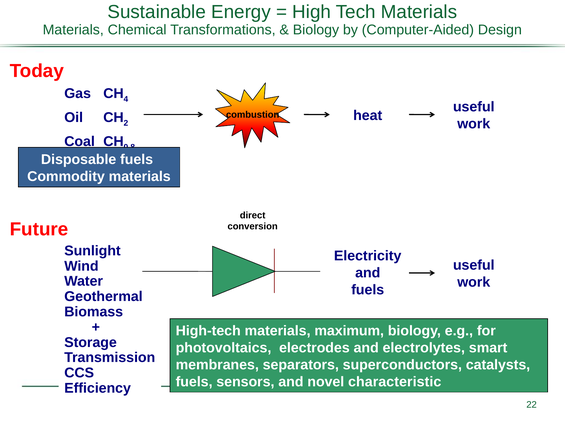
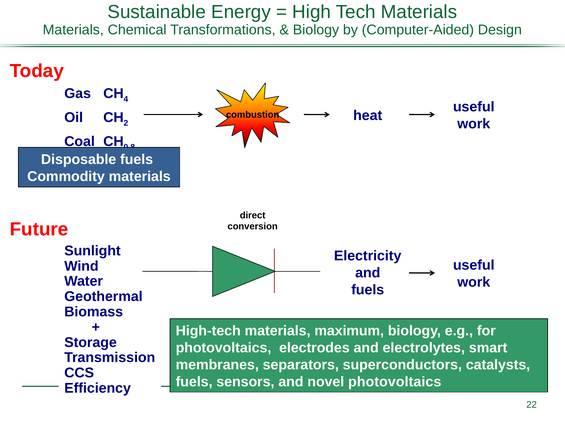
novel characteristic: characteristic -> photovoltaics (395, 382)
